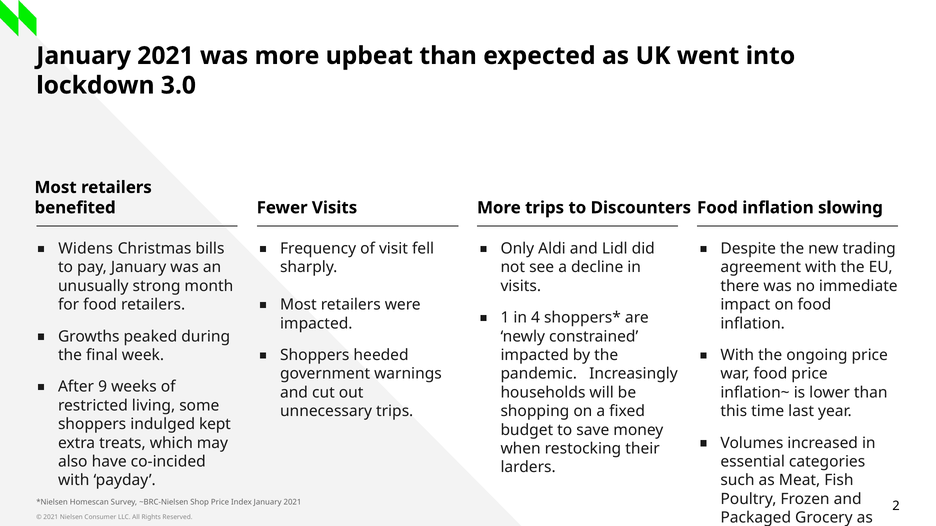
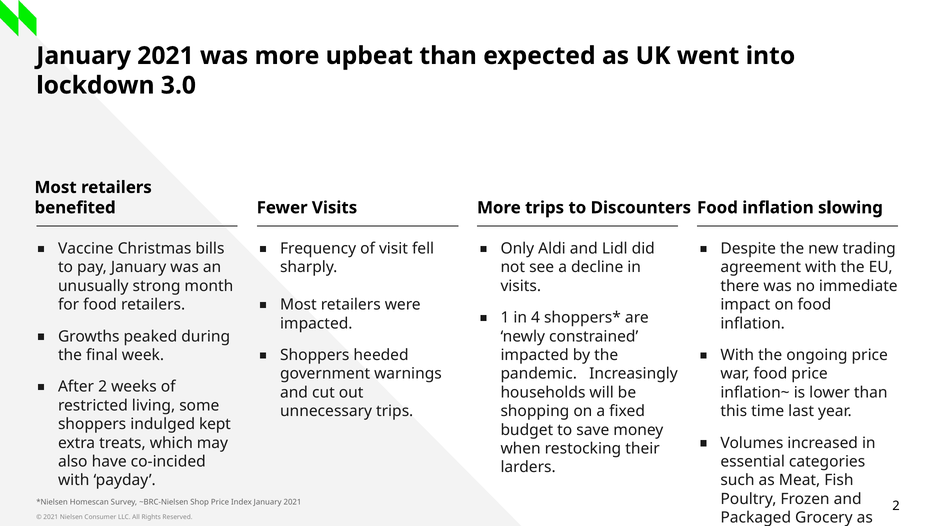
Widens: Widens -> Vaccine (86, 249)
After 9: 9 -> 2 (103, 387)
